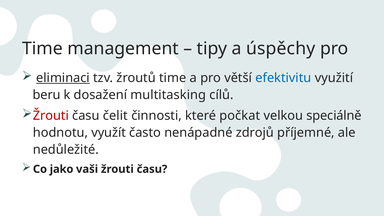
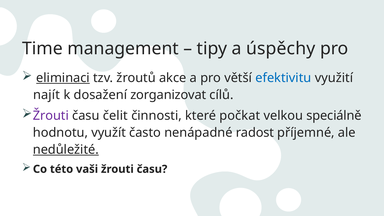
žroutů time: time -> akce (173, 78)
beru: beru -> najít (46, 95)
multitasking: multitasking -> zorganizovat (168, 95)
Žrouti colour: red -> purple (51, 116)
zdrojů: zdrojů -> radost (255, 133)
nedůležité underline: none -> present (66, 150)
jako: jako -> této (62, 169)
